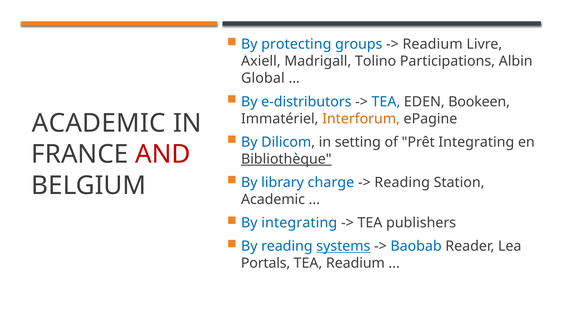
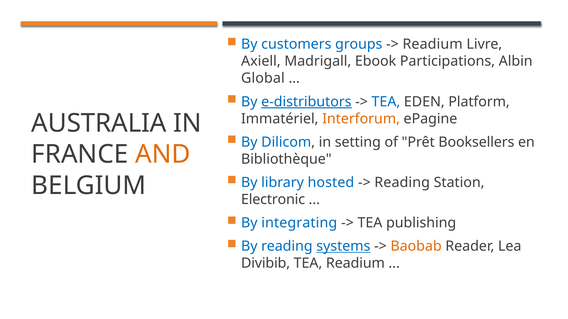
protecting: protecting -> customers (296, 44)
Tolino: Tolino -> Ebook (376, 61)
e-distributors underline: none -> present (306, 102)
Bookeen: Bookeen -> Platform (479, 102)
ACADEMIC: ACADEMIC -> AUSTRALIA (99, 123)
Prêt Integrating: Integrating -> Booksellers (476, 142)
AND colour: red -> orange (163, 155)
Bibliothèque underline: present -> none (286, 159)
charge: charge -> hosted (331, 183)
Academic: Academic -> Electronic (273, 200)
publishers: publishers -> publishing (421, 223)
Baobab colour: blue -> orange (416, 247)
Portals: Portals -> Divibib (266, 264)
